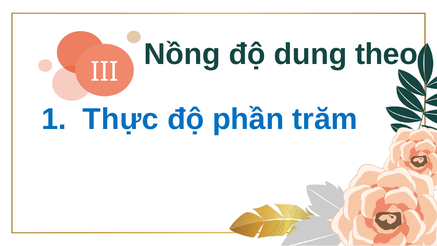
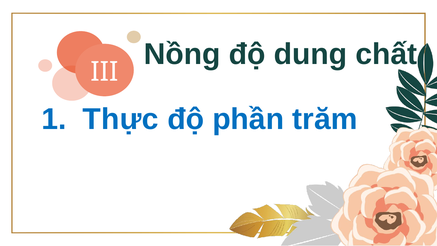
theo: theo -> chất (386, 54)
